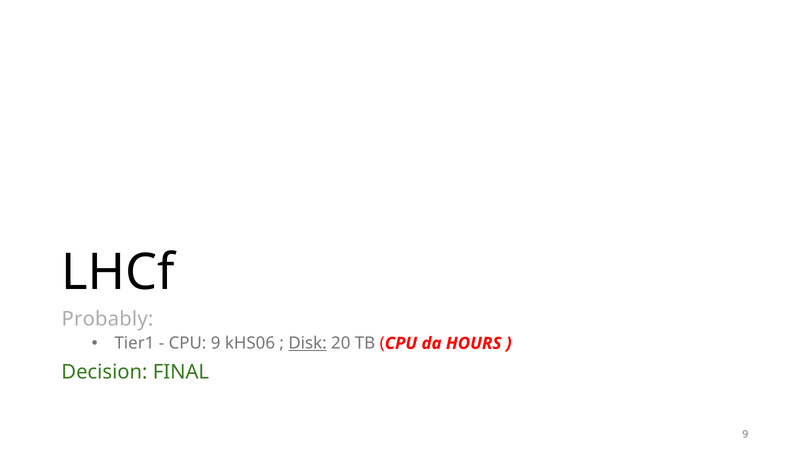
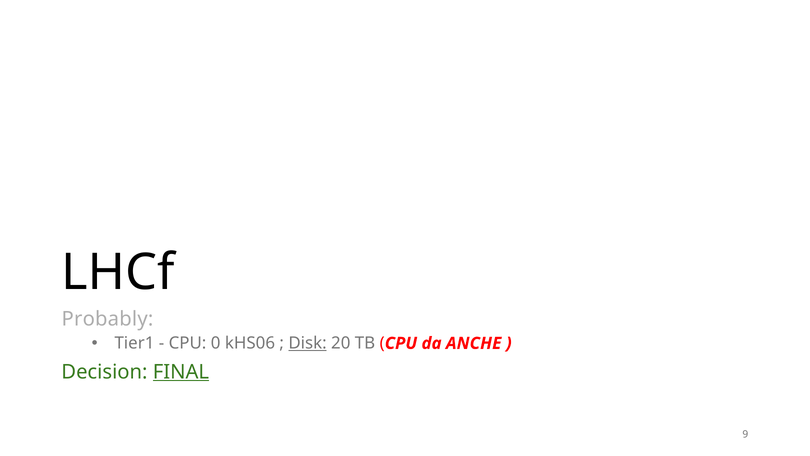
CPU 9: 9 -> 0 (216, 343)
HOURS: HOURS -> ANCHE (474, 343)
FINAL underline: none -> present (181, 372)
